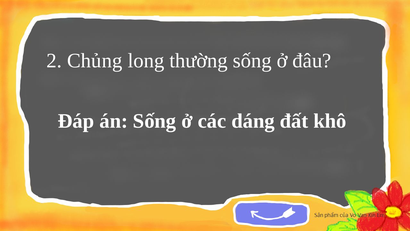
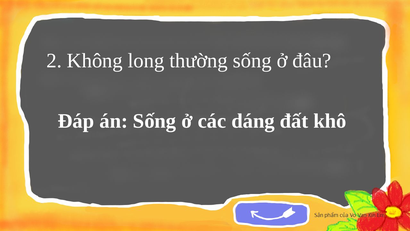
Chủng: Chủng -> Không (95, 61)
